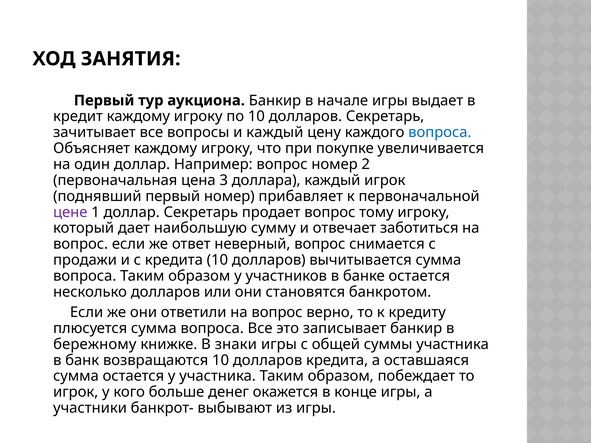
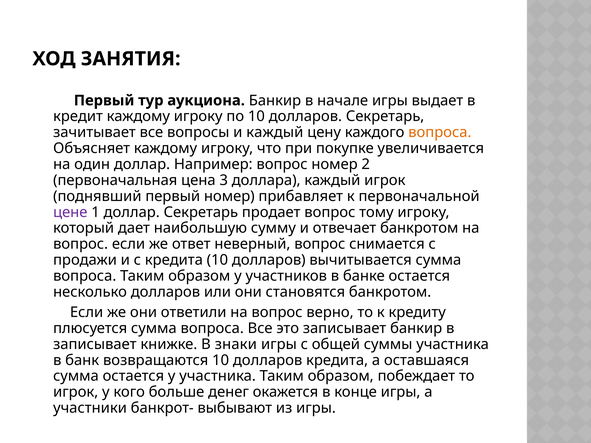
вопроса colour: blue -> orange (440, 132)
отвечает заботиться: заботиться -> банкротом (419, 228)
бережному: бережному -> записывает (95, 344)
